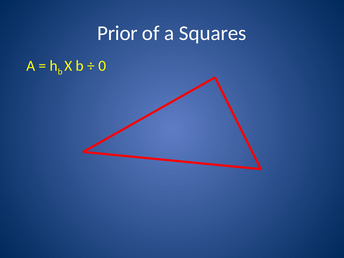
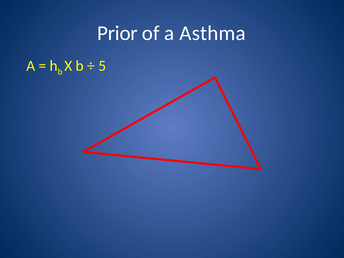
Squares: Squares -> Asthma (213, 33)
0: 0 -> 5 (102, 66)
